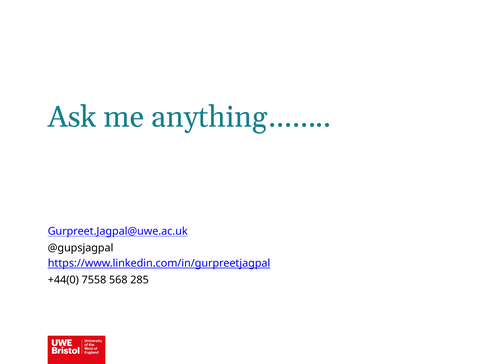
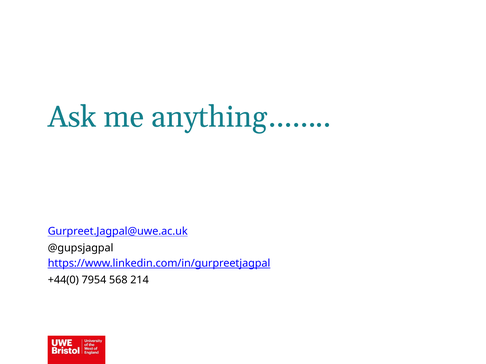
7558: 7558 -> 7954 (94, 280)
285: 285 -> 214 (140, 280)
